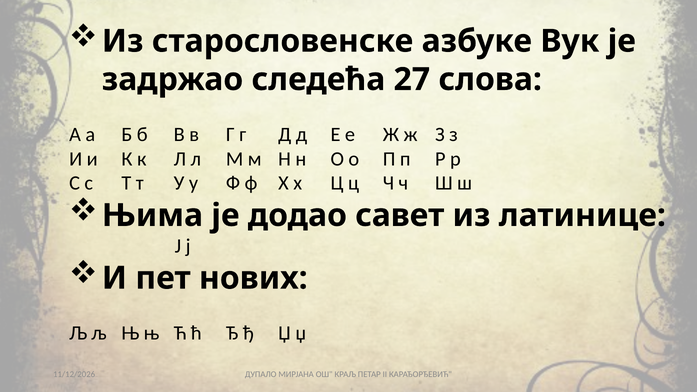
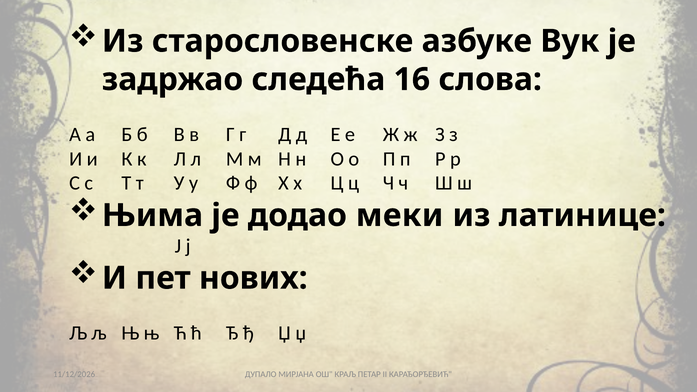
27: 27 -> 16 (412, 79)
савет: савет -> меки (400, 215)
